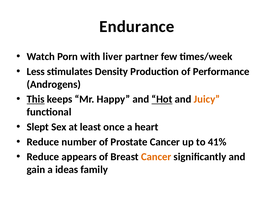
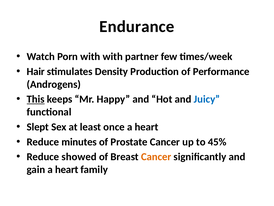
with liver: liver -> with (113, 56)
Less: Less -> Hair (36, 71)
Hot underline: present -> none (162, 99)
Juicy colour: orange -> blue (207, 99)
number: number -> minutes (79, 142)
41%: 41% -> 45% (217, 142)
appears: appears -> showed (79, 156)
gain a ideas: ideas -> heart (67, 169)
